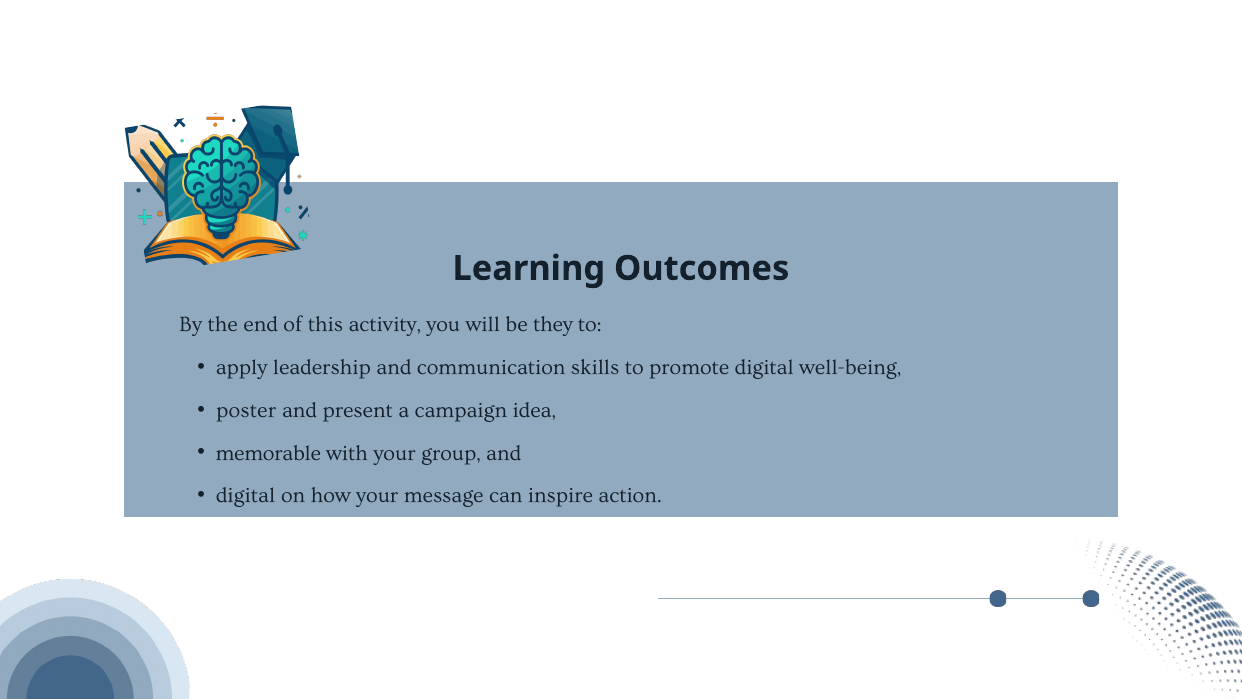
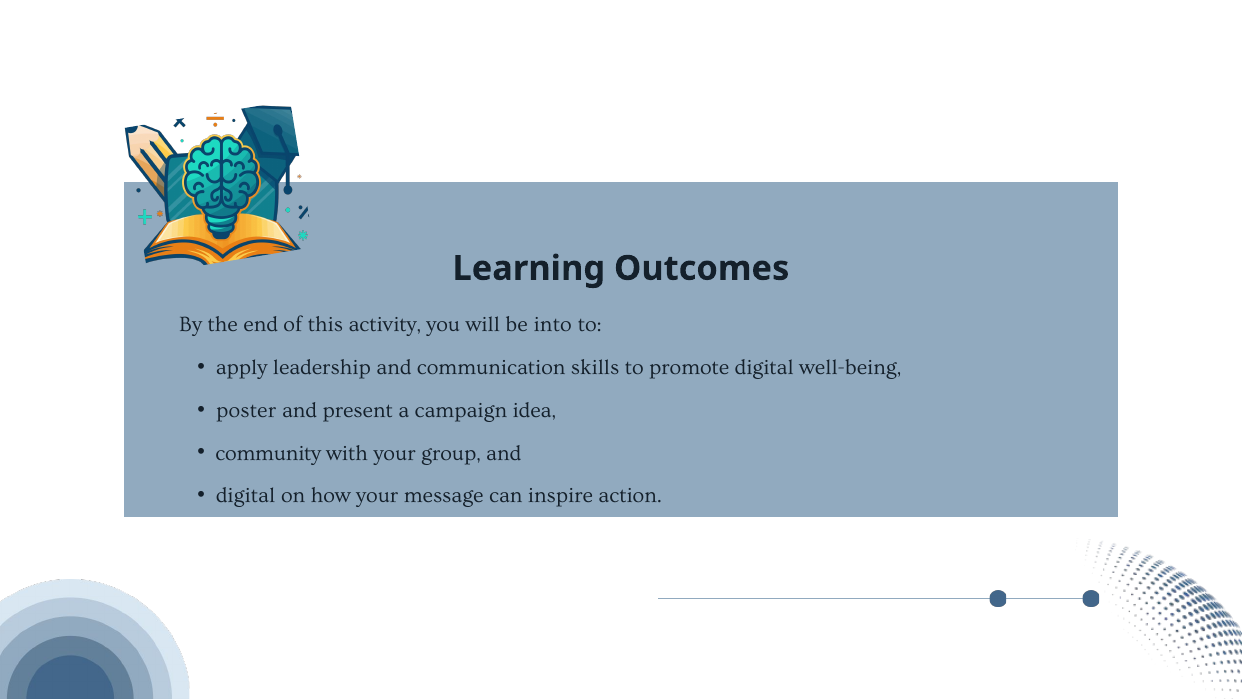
they: they -> into (553, 325)
memorable: memorable -> community (268, 453)
